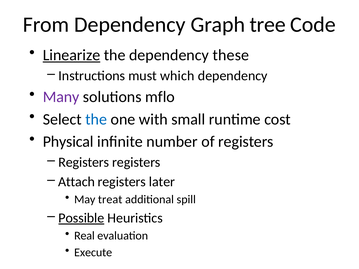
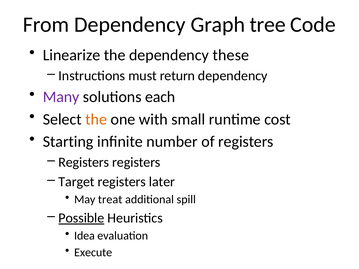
Linearize underline: present -> none (71, 55)
which: which -> return (177, 76)
mflo: mflo -> each (160, 97)
the colour: blue -> orange (96, 119)
Physical: Physical -> Starting (68, 142)
Attach: Attach -> Target (77, 182)
Real: Real -> Idea (84, 236)
